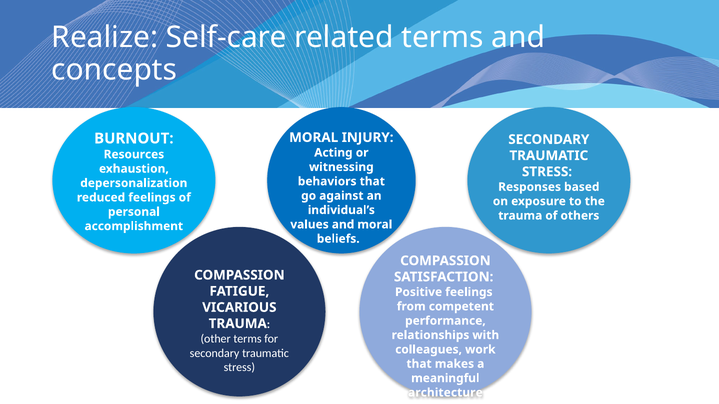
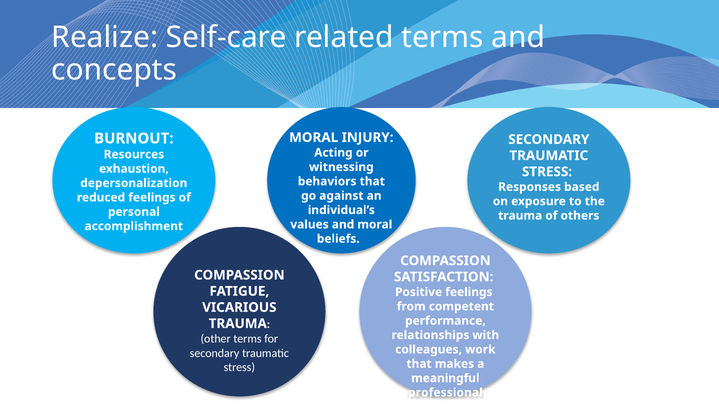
architecture: architecture -> professional (445, 393)
